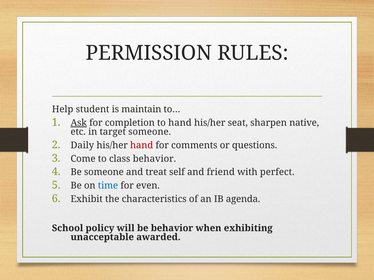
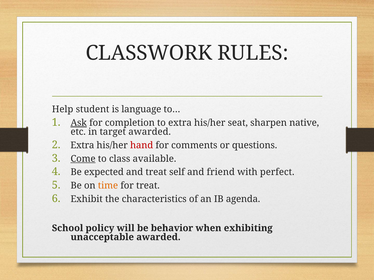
PERMISSION: PERMISSION -> CLASSWORK (149, 53)
maintain: maintain -> language (141, 110)
to hand: hand -> extra (180, 123)
target someone: someone -> awarded (150, 132)
Daily: Daily -> Extra (82, 146)
Come underline: none -> present (83, 159)
class behavior: behavior -> available (154, 159)
Be someone: someone -> expected (104, 172)
time colour: blue -> orange (108, 186)
for even: even -> treat (148, 186)
